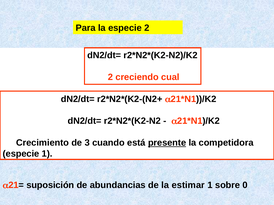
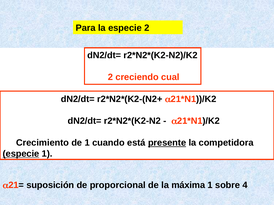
de 3: 3 -> 1 (87, 143)
especie underline: none -> present (21, 154)
abundancias: abundancias -> proporcional (118, 186)
estimar: estimar -> máxima (188, 186)
0: 0 -> 4 (245, 186)
